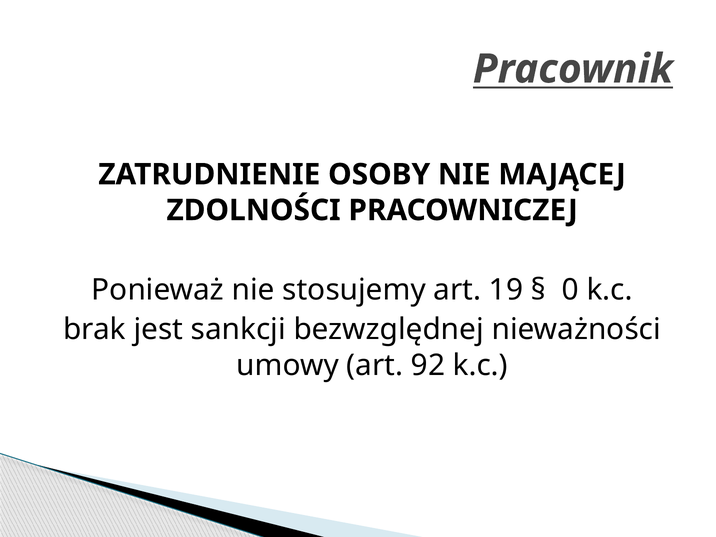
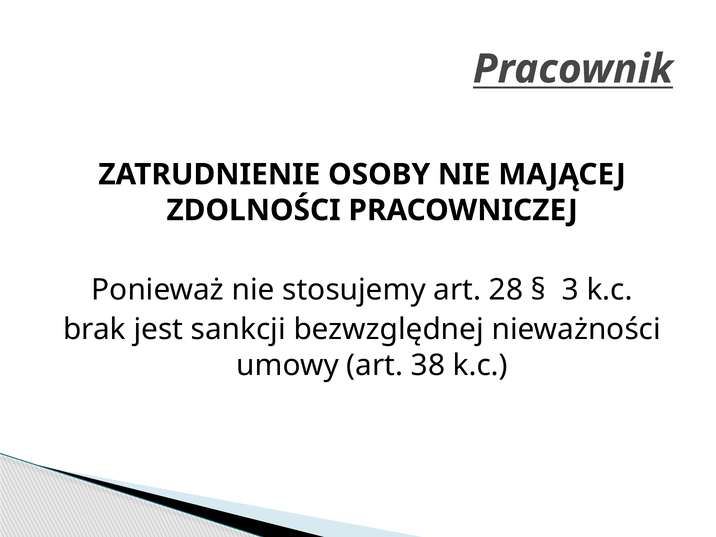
19: 19 -> 28 (506, 290)
0: 0 -> 3 (570, 290)
92: 92 -> 38 (428, 365)
